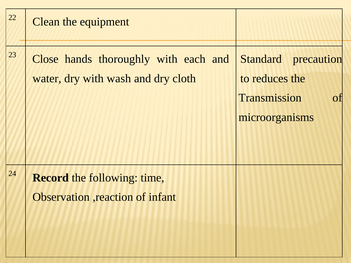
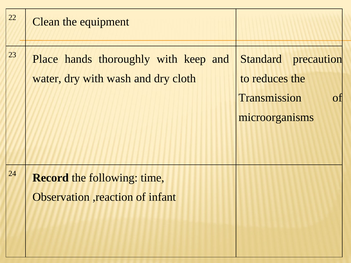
Close: Close -> Place (45, 59)
each: each -> keep (195, 59)
